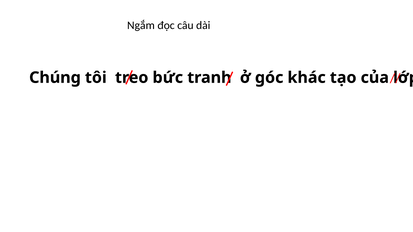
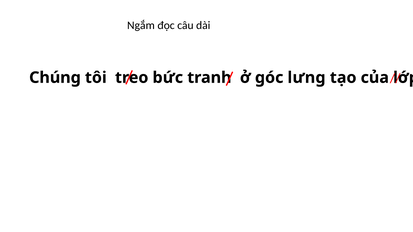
khác: khác -> lưng (307, 78)
